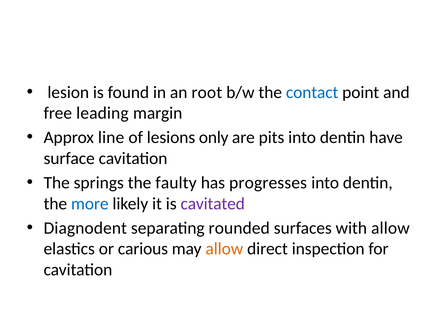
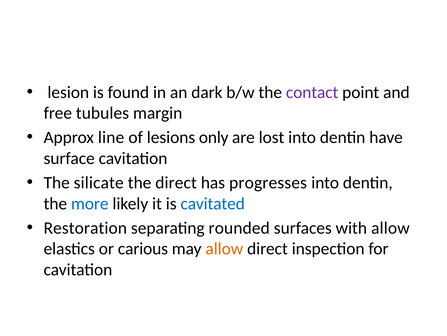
root: root -> dark (207, 92)
contact colour: blue -> purple (312, 92)
leading: leading -> tubules (102, 113)
pits: pits -> lost (272, 137)
springs: springs -> silicate (99, 182)
the faulty: faulty -> direct (176, 182)
cavitated colour: purple -> blue (213, 203)
Diagnodent: Diagnodent -> Restoration (85, 227)
